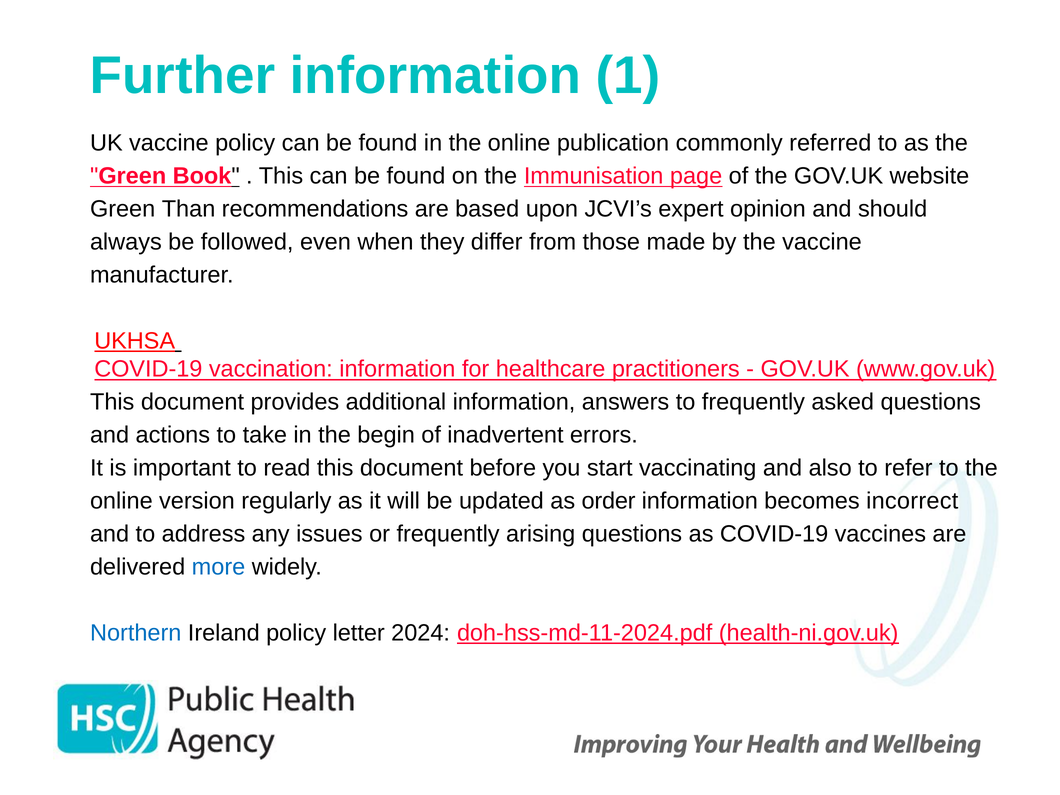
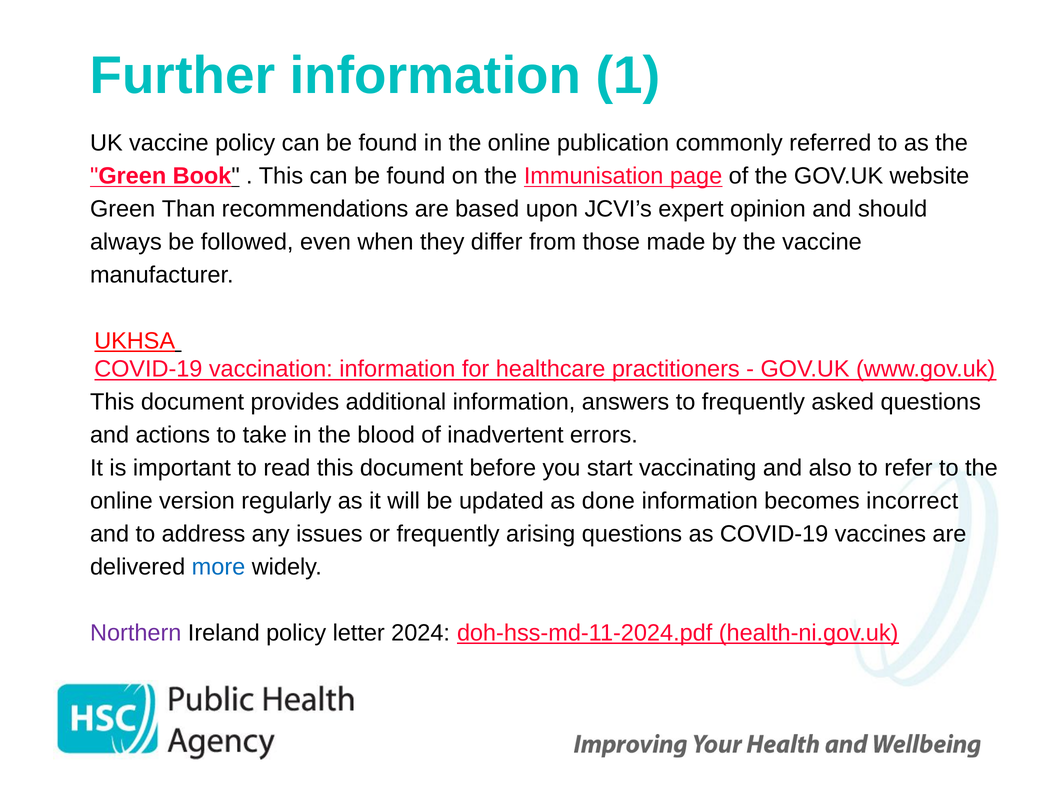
begin: begin -> blood (386, 435)
order: order -> done (608, 501)
Northern colour: blue -> purple (136, 633)
